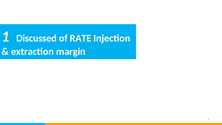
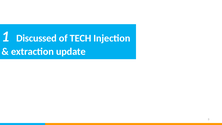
RATE: RATE -> TECH (81, 38)
margin: margin -> update (71, 51)
